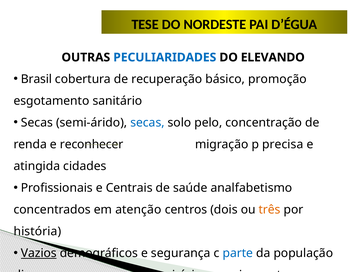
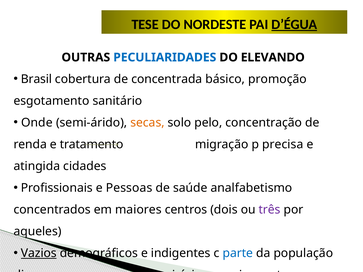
D’ÉGUA underline: none -> present (294, 24)
de recuperação: recuperação -> concentrada (167, 79)
Secas: Secas -> Onde (37, 123)
secas colour: blue -> orange (147, 123)
reconhecer: reconhecer -> tratamento (92, 145)
Centrais: Centrais -> Pessoas (129, 188)
atenção: atenção -> maiores (138, 210)
três colour: orange -> purple (270, 210)
história: história -> aqueles (38, 232)
segurança: segurança -> indigentes (181, 253)
